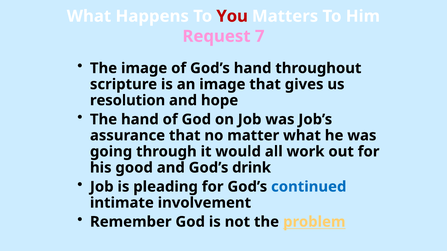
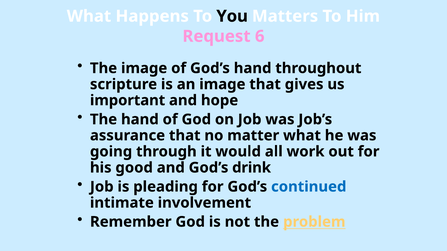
You colour: red -> black (232, 16)
7: 7 -> 6 (260, 36)
resolution: resolution -> important (128, 101)
